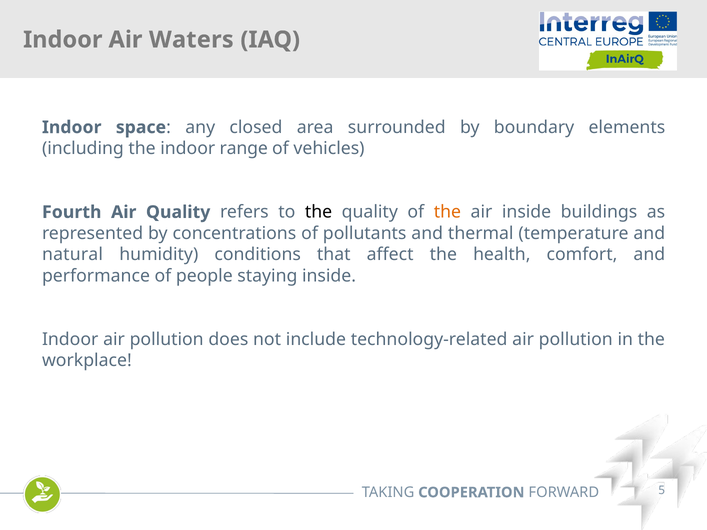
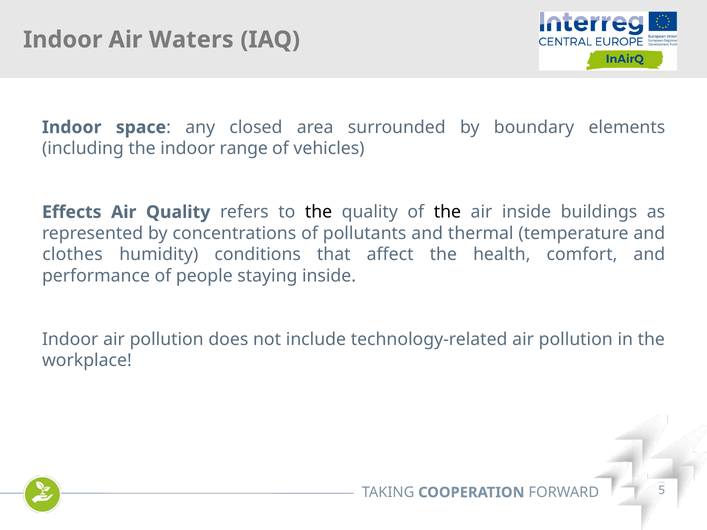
Fourth: Fourth -> Effects (72, 212)
the colour: orange -> black (447, 212)
natural: natural -> clothes (73, 255)
